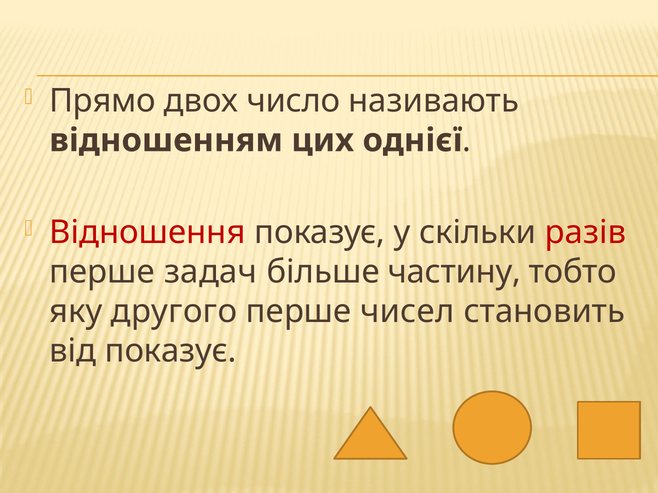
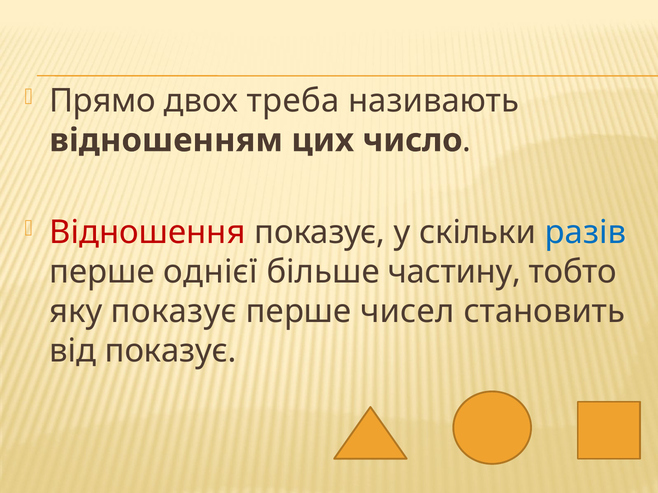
число: число -> треба (293, 101)
однієї: однієї -> число (413, 141)
разів colour: red -> blue (585, 233)
задач: задач -> однієї (211, 272)
яку другого: другого -> показує (174, 312)
